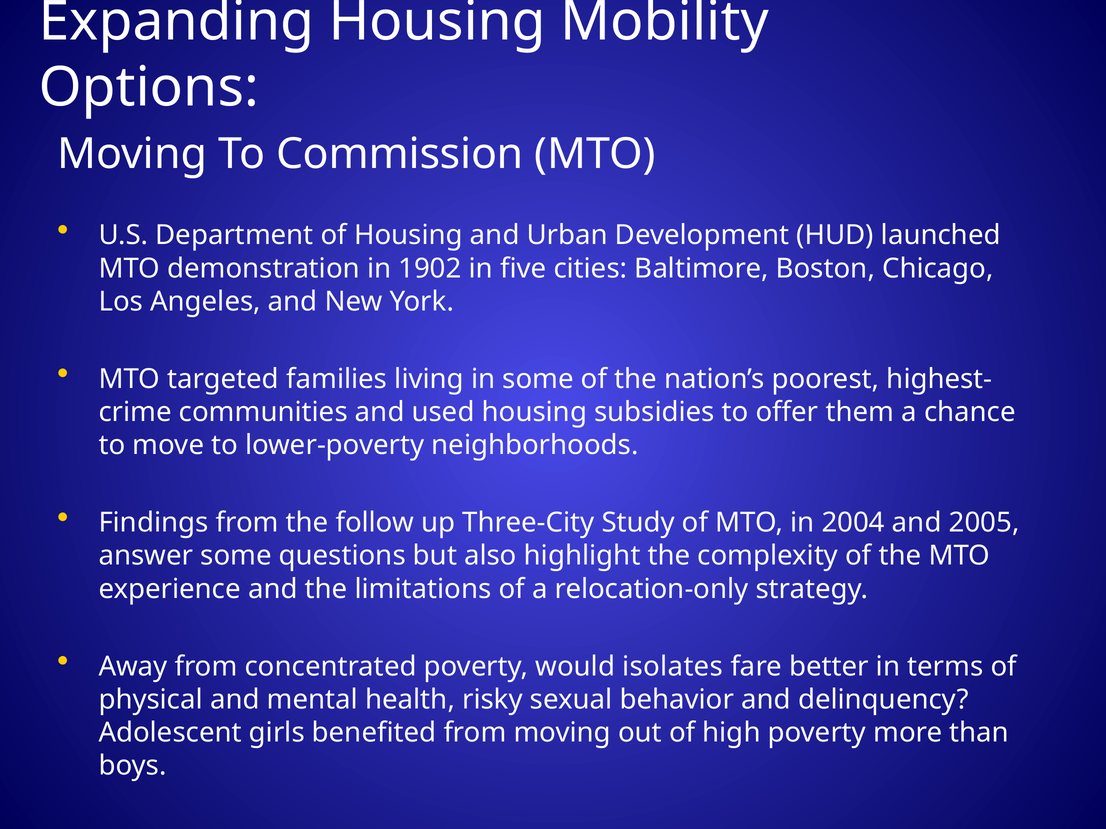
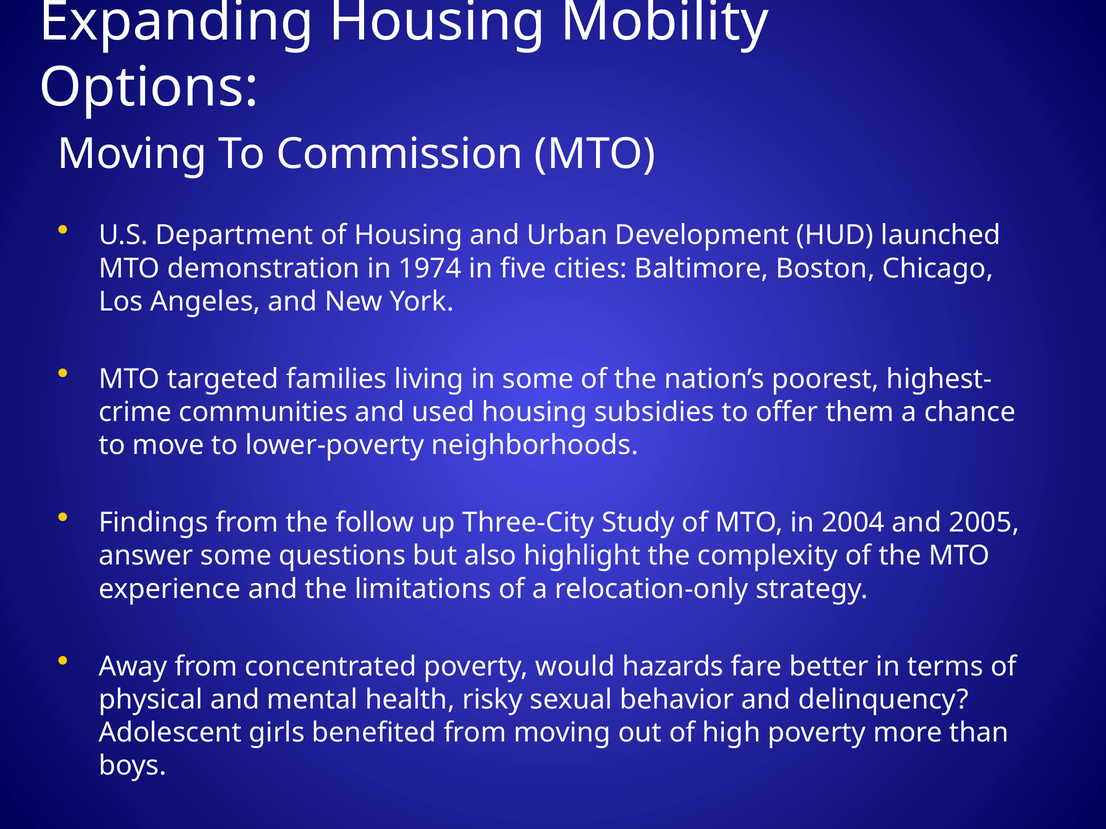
1902: 1902 -> 1974 (430, 269)
isolates: isolates -> hazards (673, 667)
